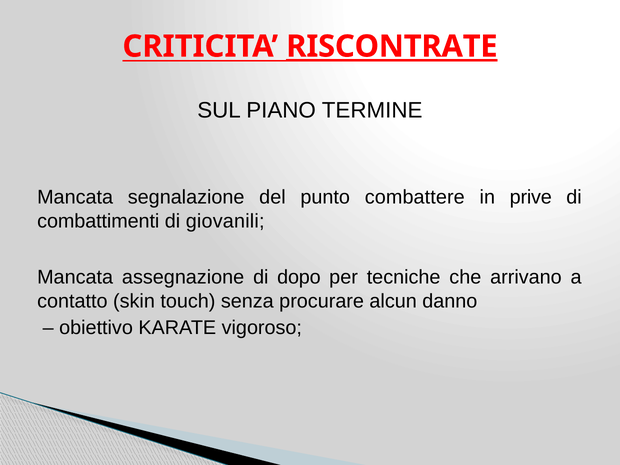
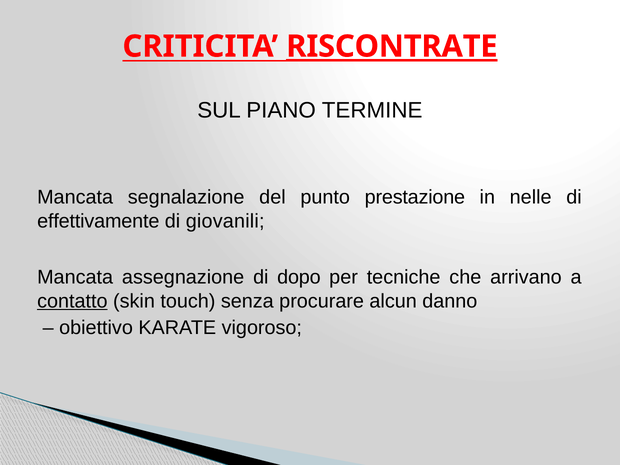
combattere: combattere -> prestazione (415, 197)
prive: prive -> nelle (531, 197)
combattimenti: combattimenti -> effettivamente (98, 221)
contatto underline: none -> present (72, 301)
